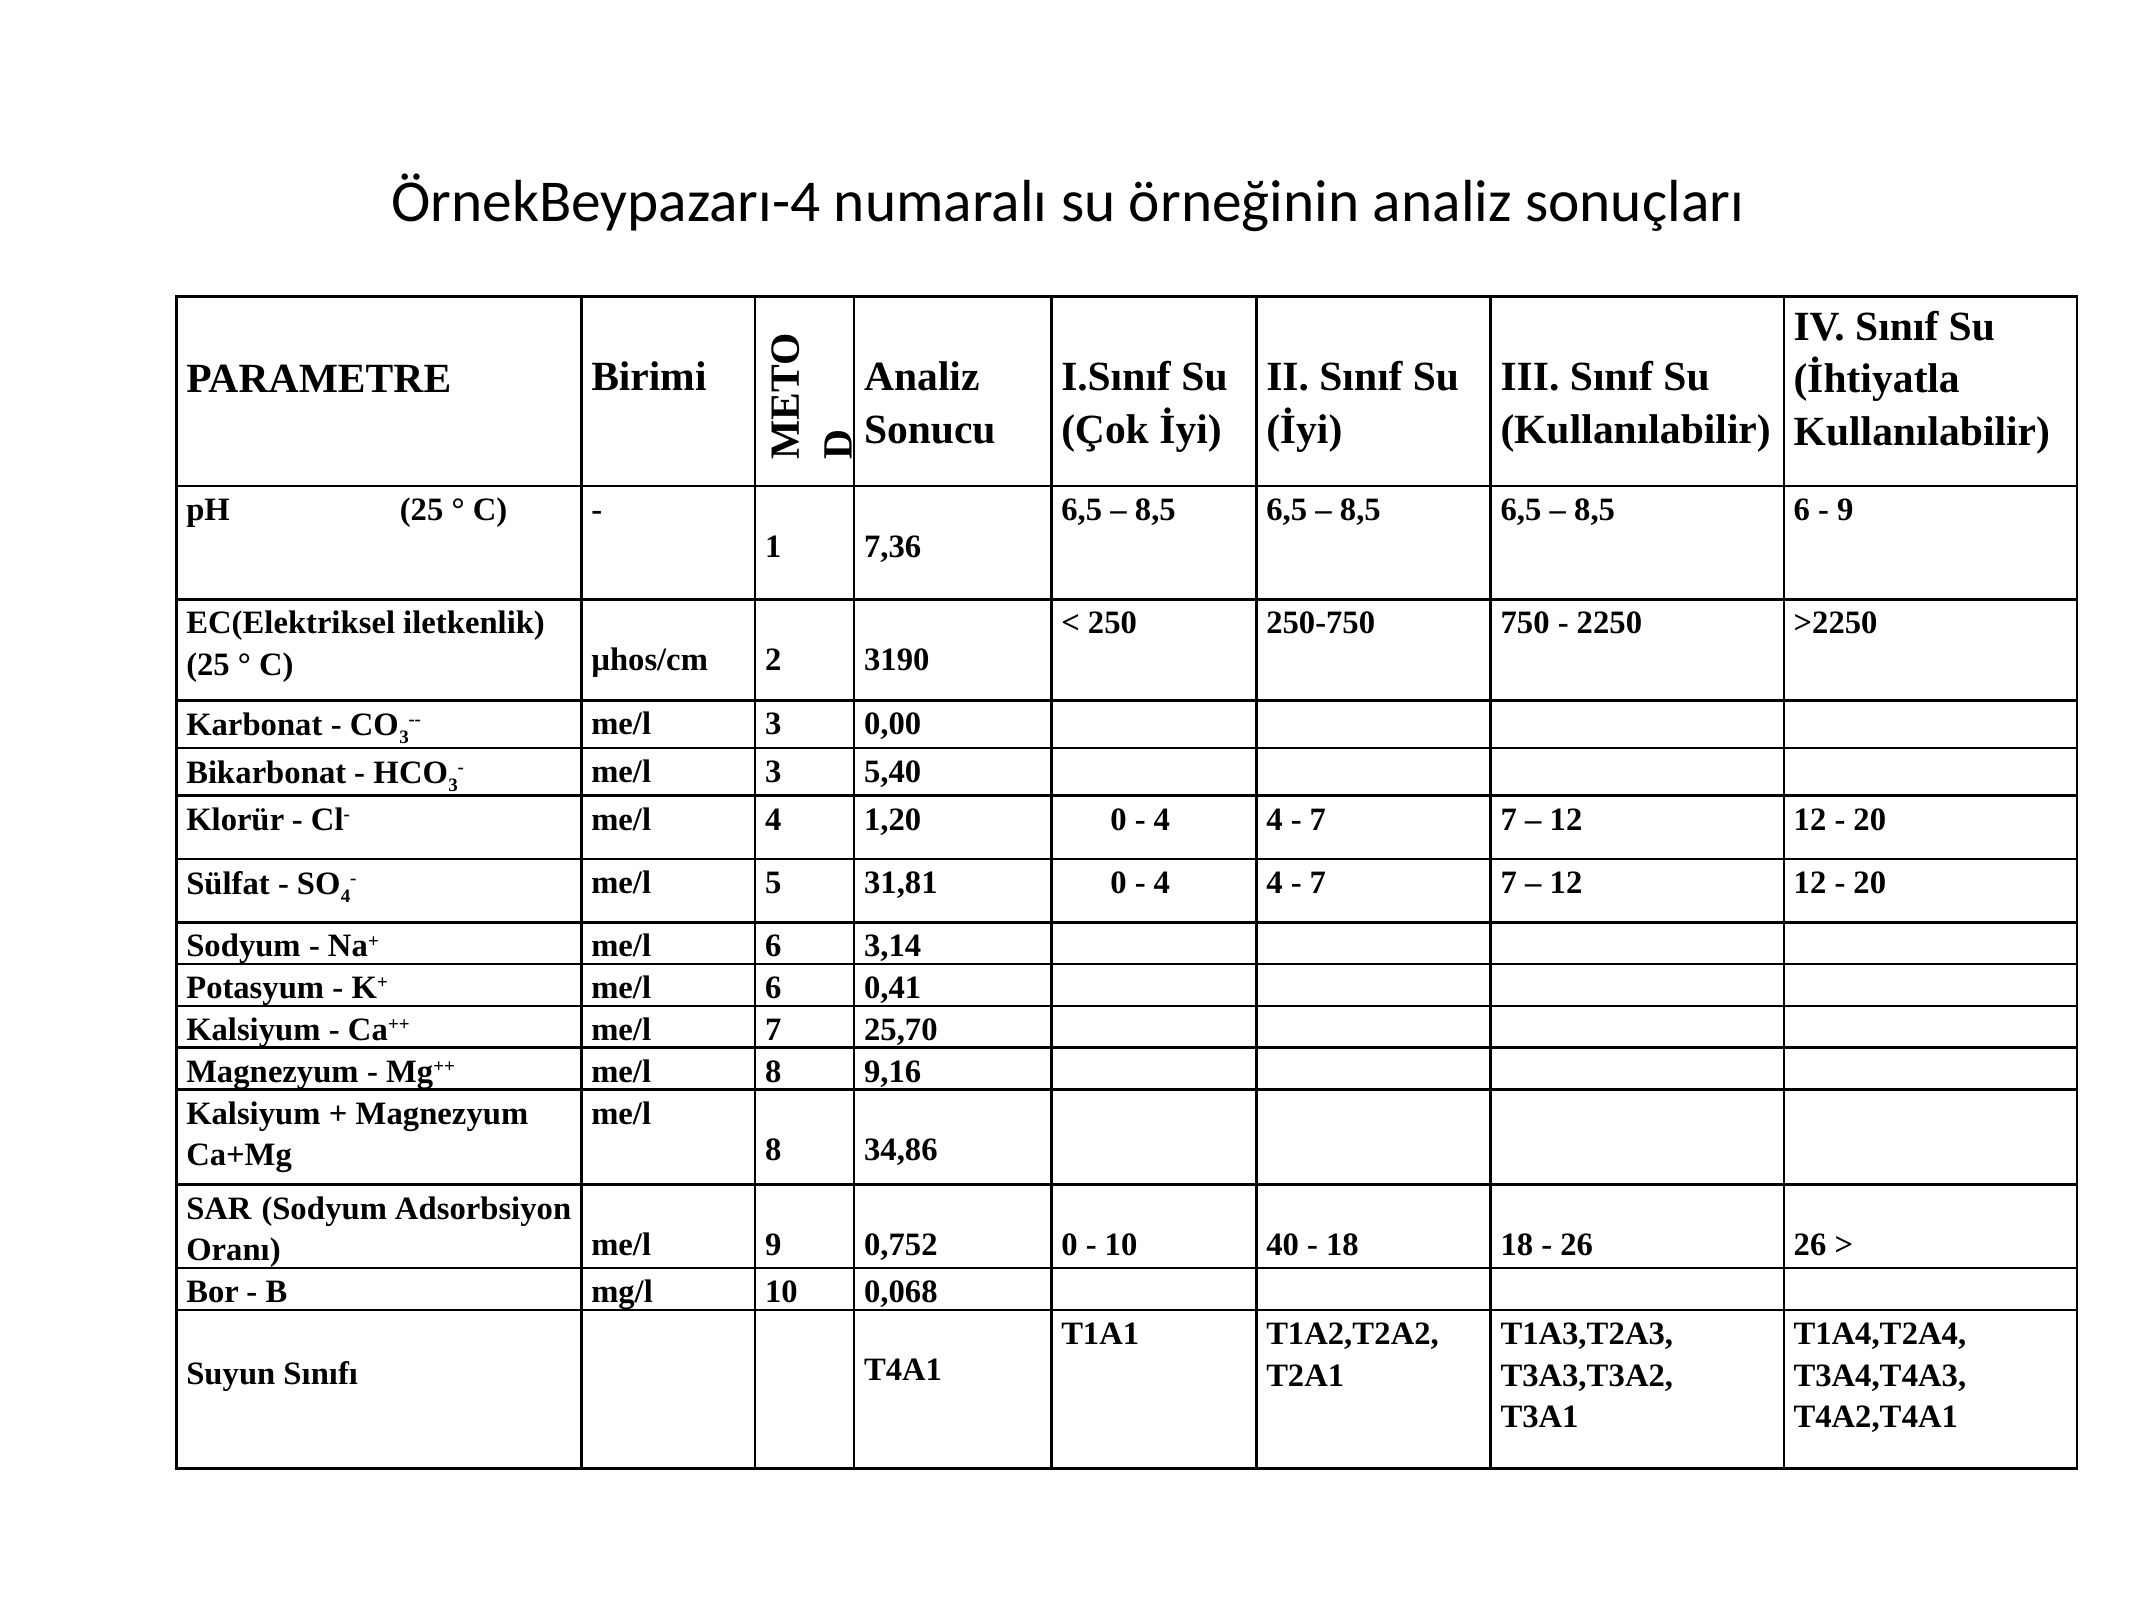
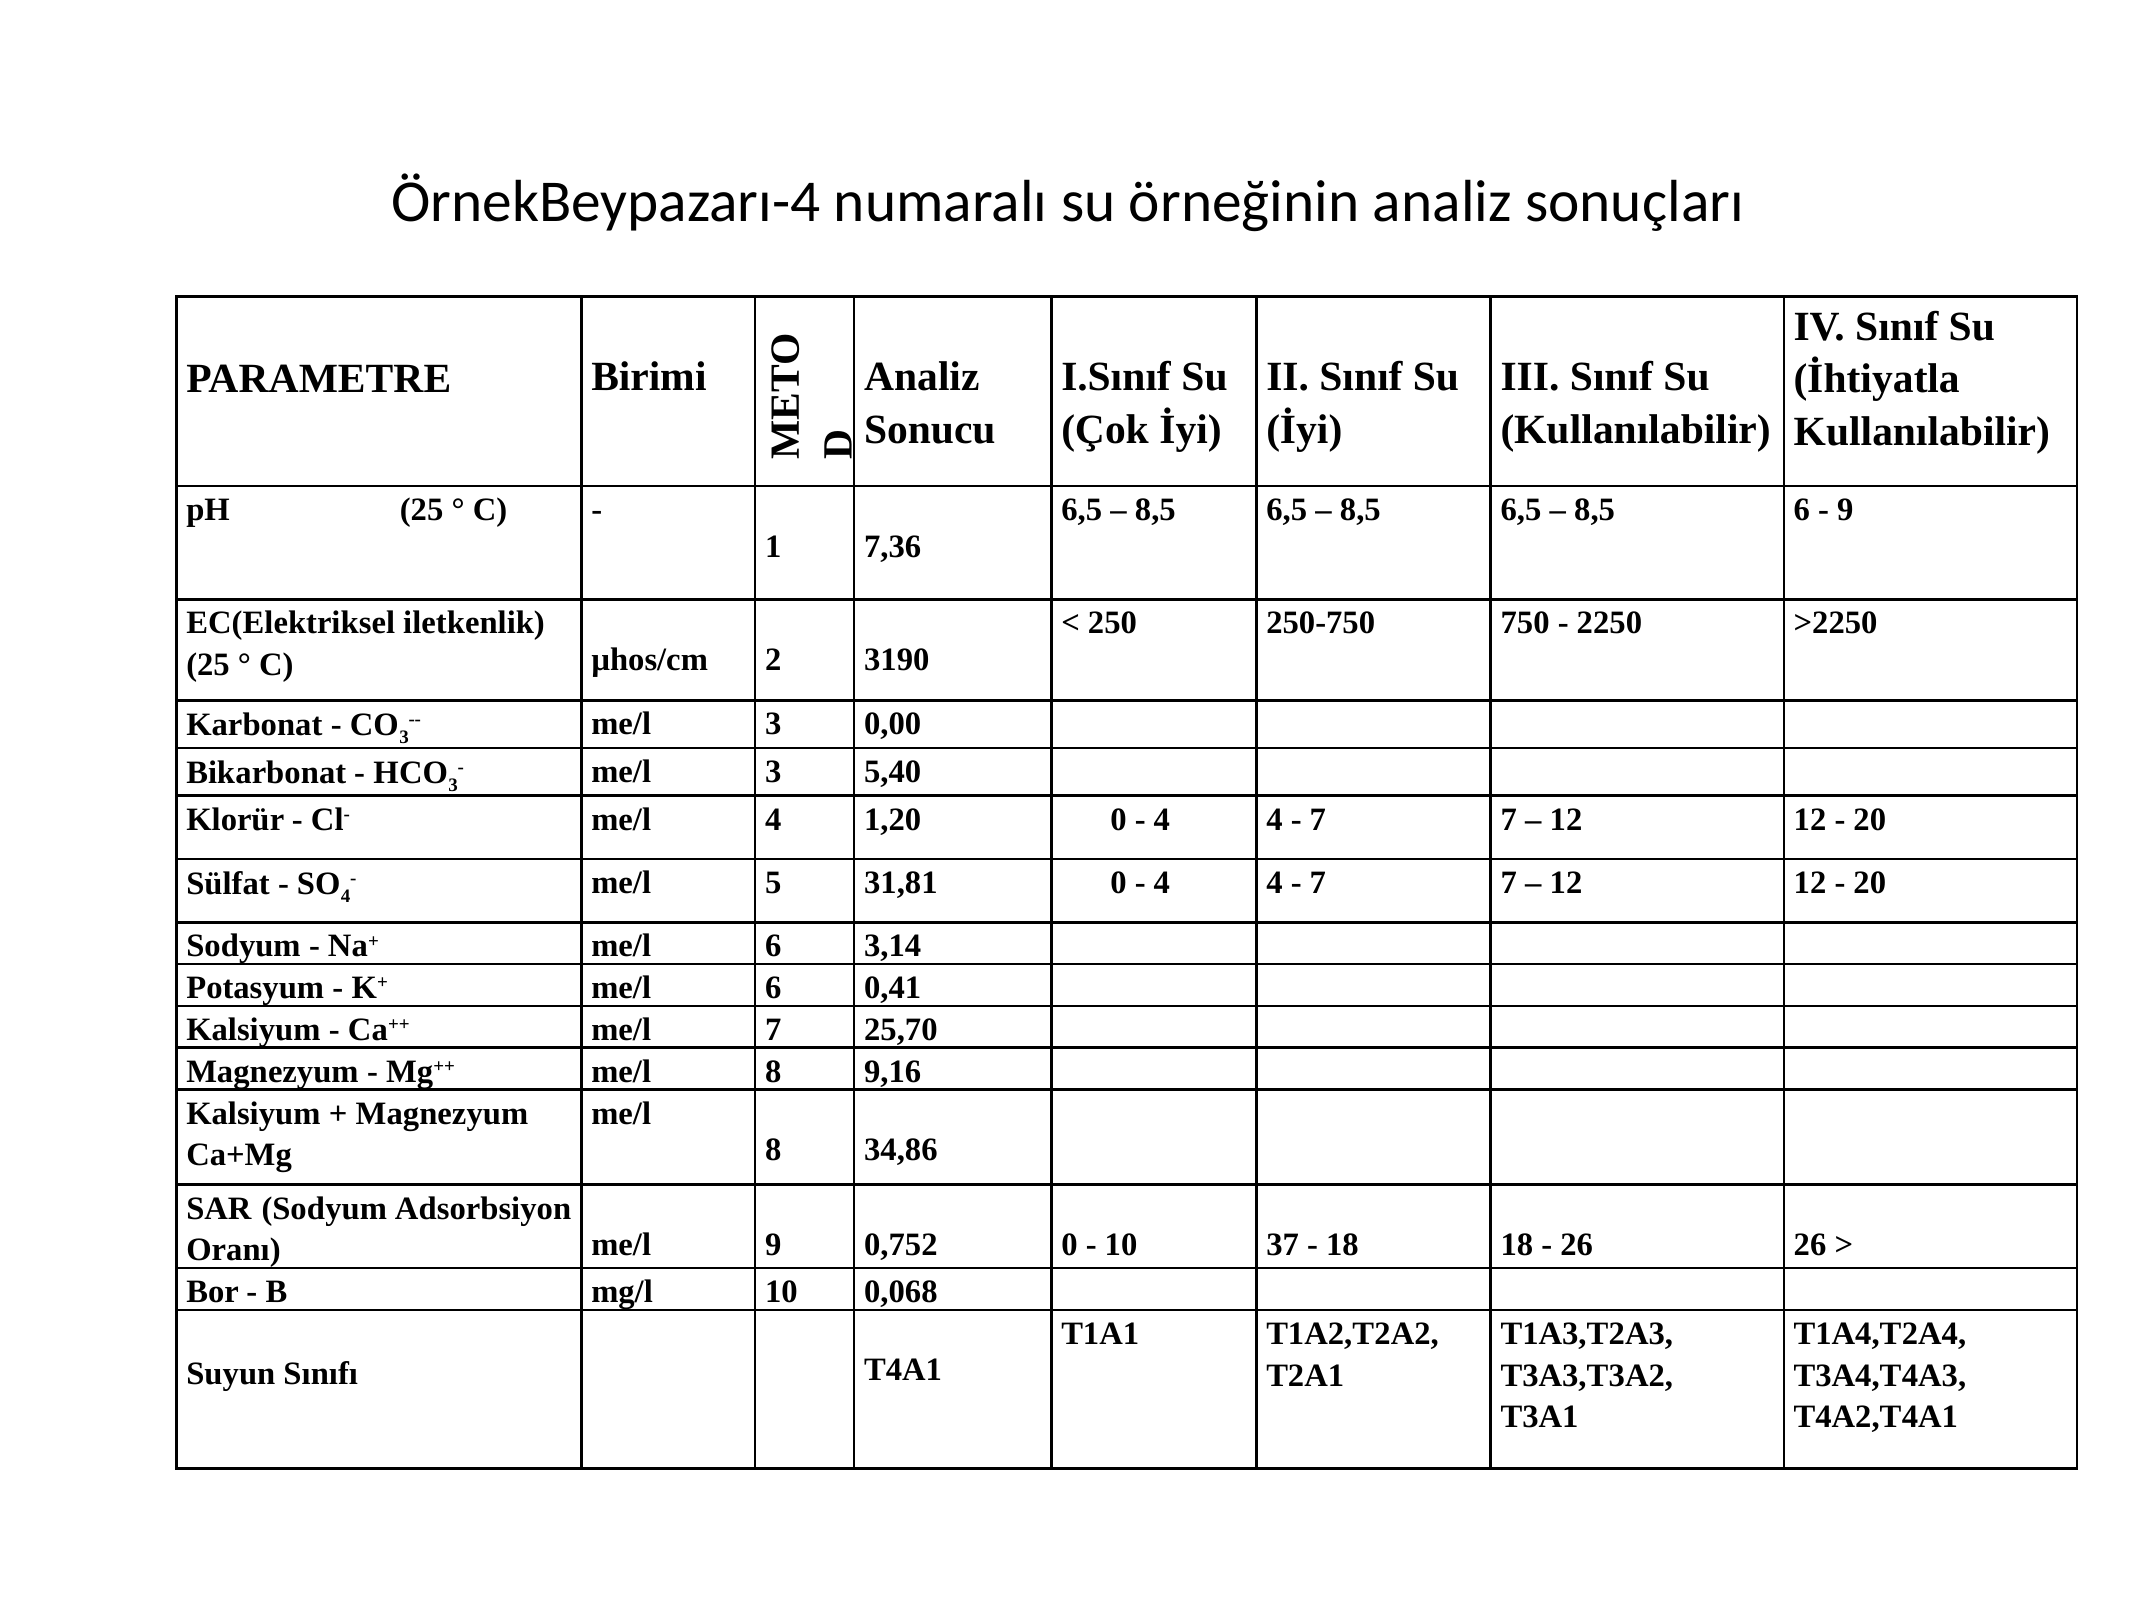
40: 40 -> 37 (1283, 1245)
